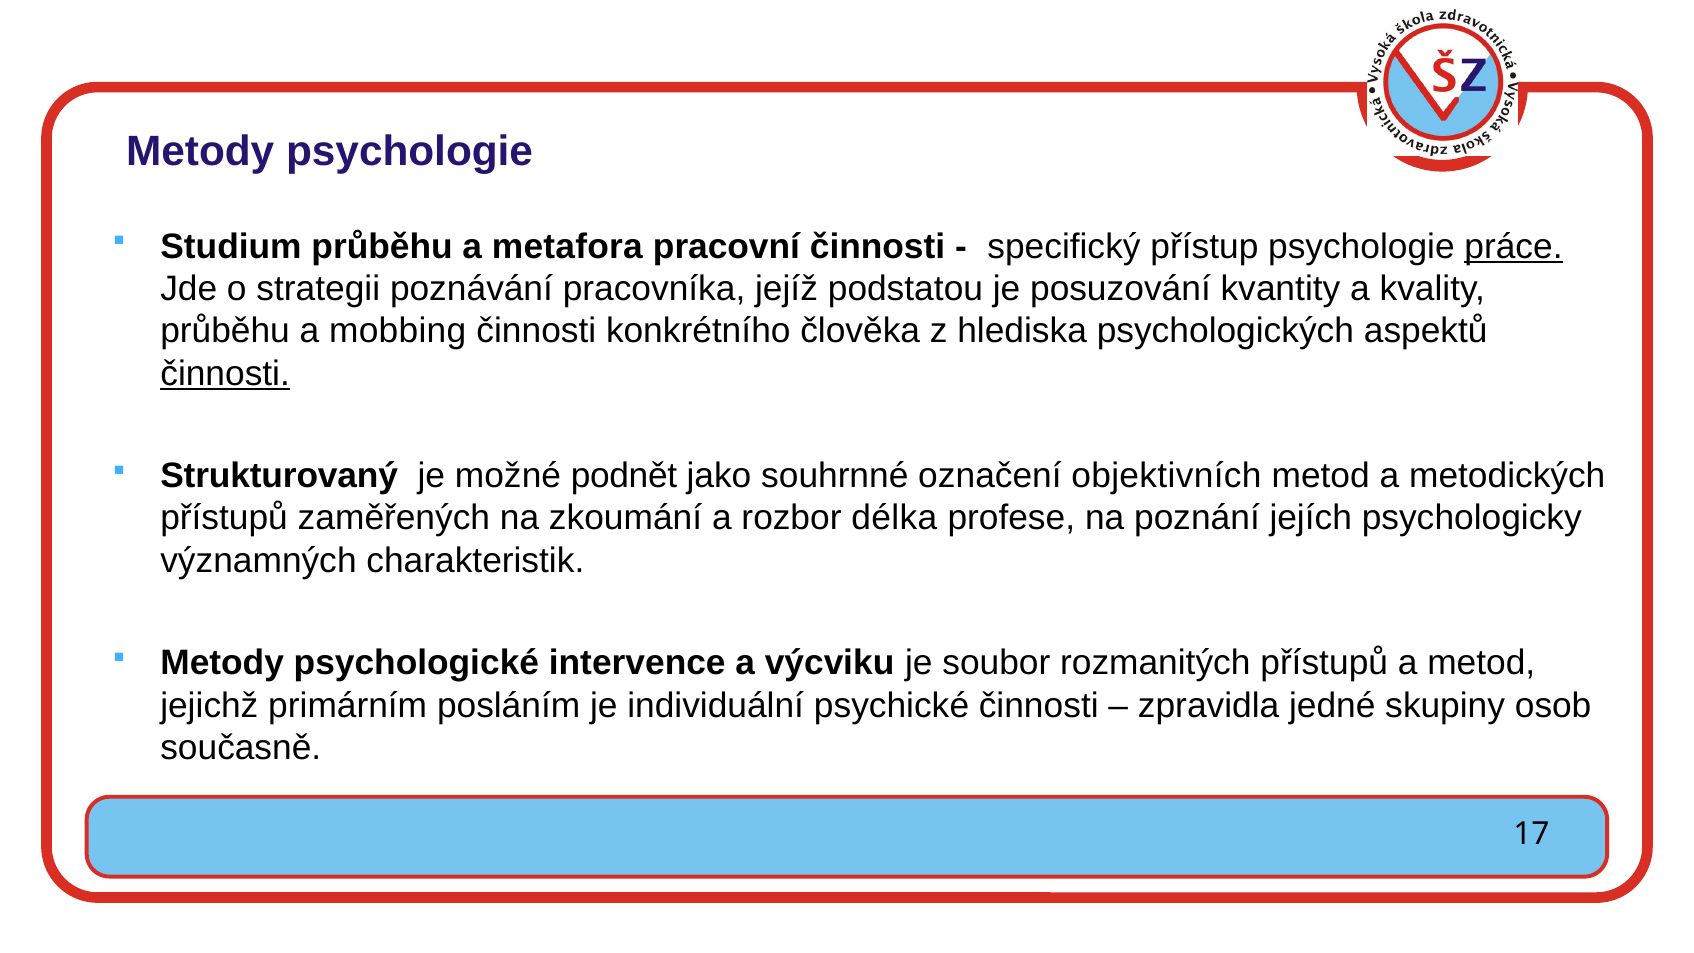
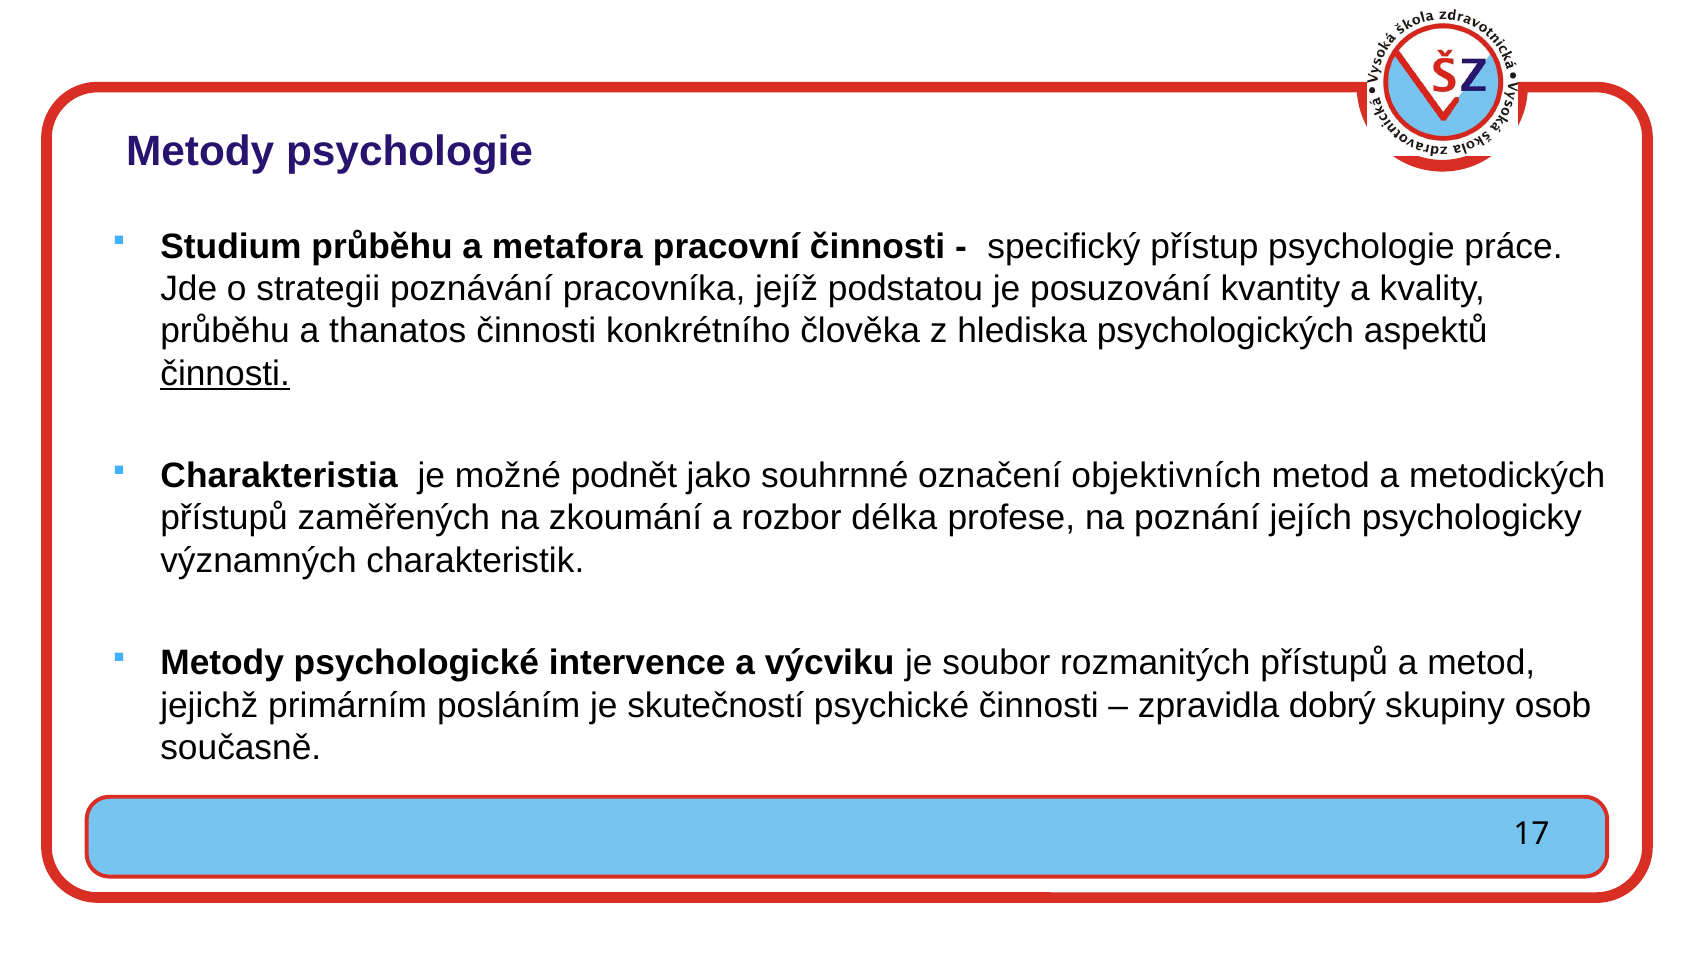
práce underline: present -> none (1514, 246)
mobbing: mobbing -> thanatos (398, 331)
Strukturovaný: Strukturovaný -> Charakteristia (279, 476)
individuální: individuální -> skutečností (716, 705)
jedné: jedné -> dobrý (1332, 705)
